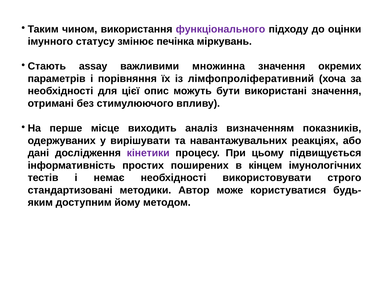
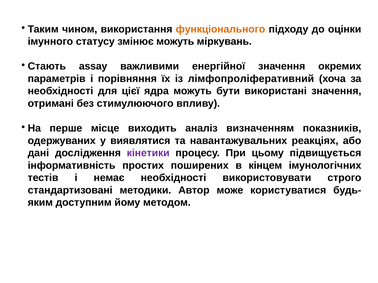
функціонального colour: purple -> orange (221, 29)
змінює печінка: печінка -> можуть (175, 42)
множинна: множинна -> енергійної (219, 66)
опис: опис -> ядра (156, 91)
вирішувати: вирішувати -> виявлятися (140, 141)
